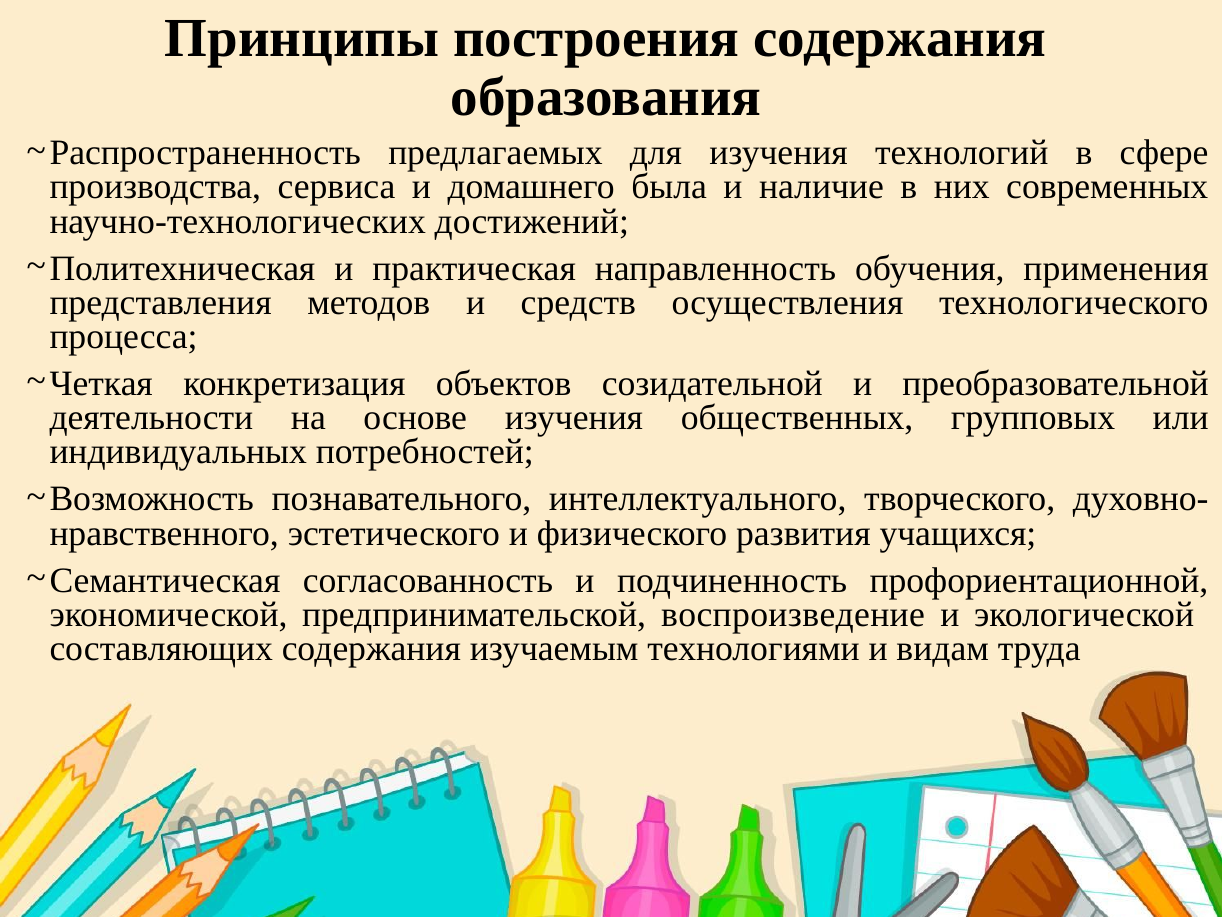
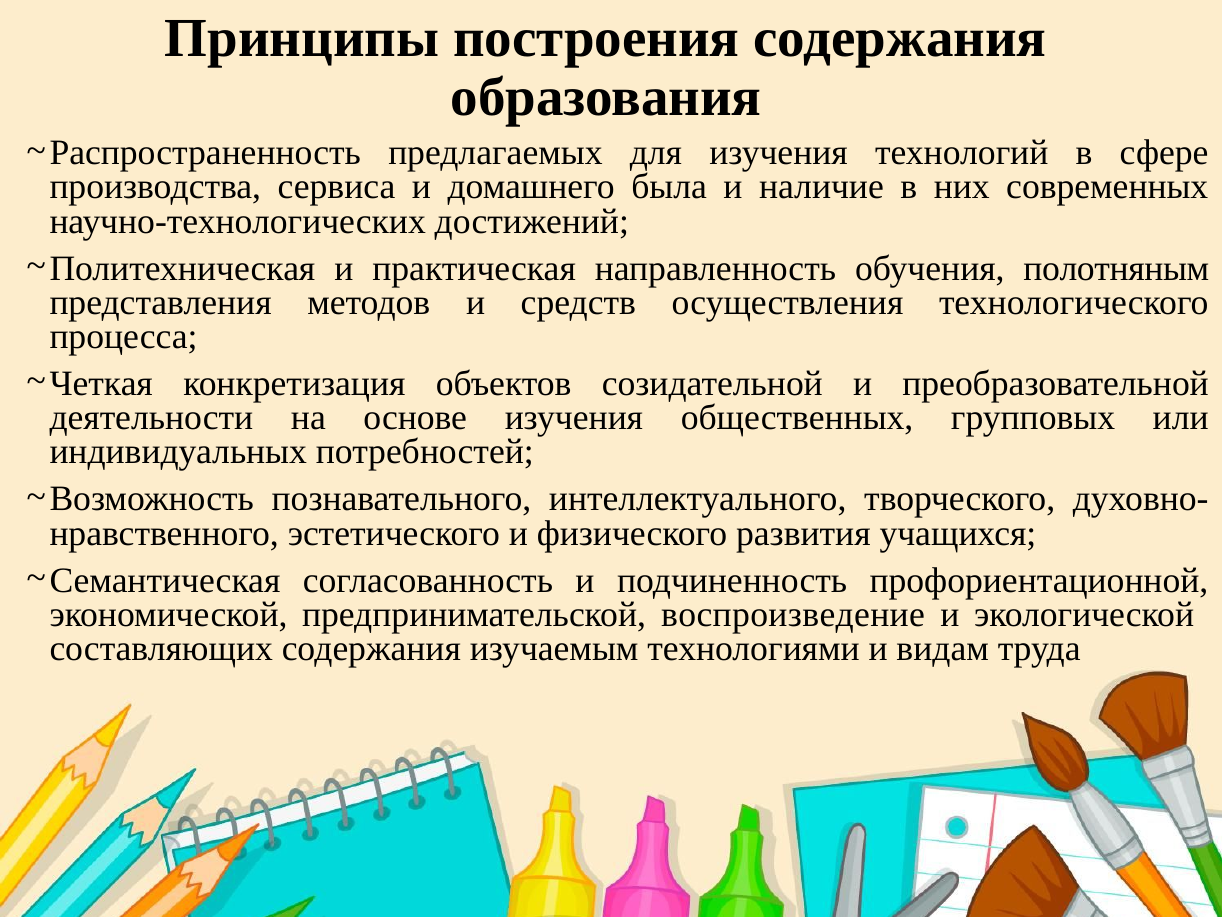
применения: применения -> полотняным (1116, 268)
